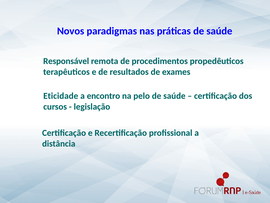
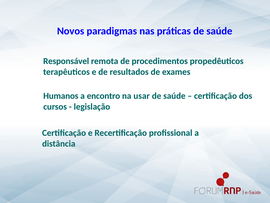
Eticidade: Eticidade -> Humanos (61, 96)
pelo: pelo -> usar (142, 96)
